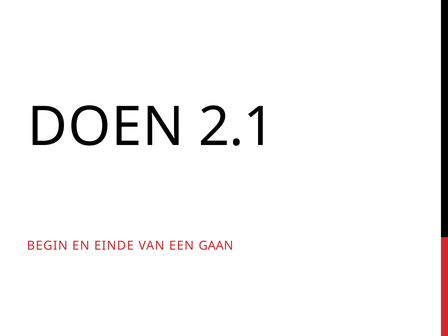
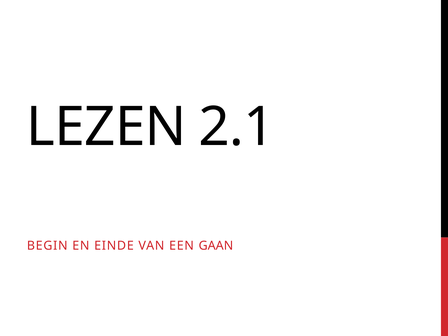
DOEN: DOEN -> LEZEN (106, 127)
